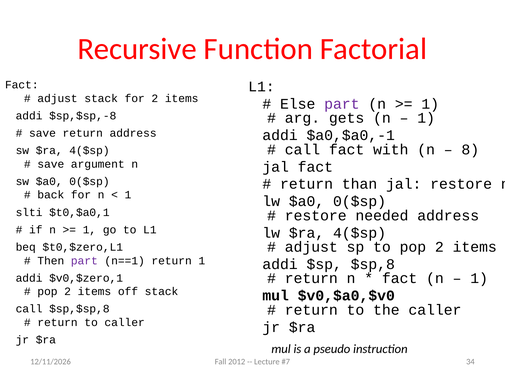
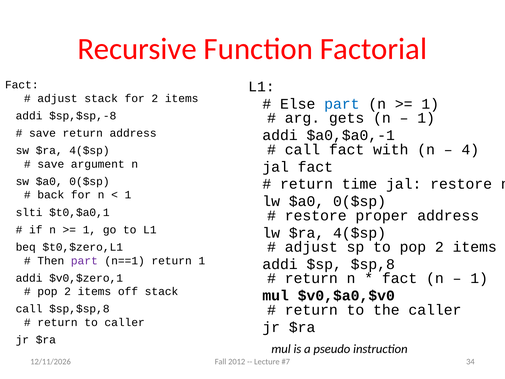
part colour: purple -> blue (342, 104)
8: 8 -> 4 (470, 149)
than: than -> time (360, 184)
needed: needed -> proper (382, 215)
